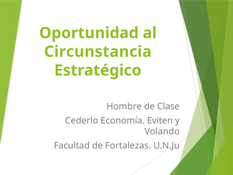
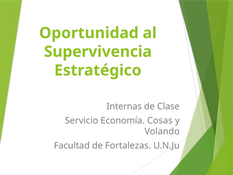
Circunstancia: Circunstancia -> Supervivencia (98, 52)
Hombre: Hombre -> Internas (124, 106)
Cederlo: Cederlo -> Servicio (82, 120)
Eviten: Eviten -> Cosas (160, 120)
